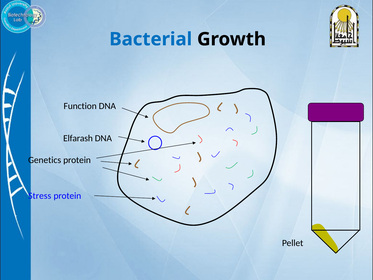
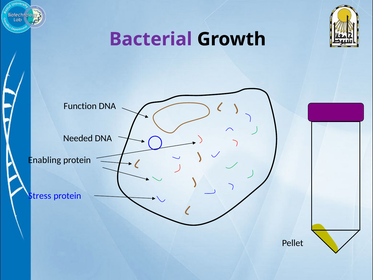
Bacterial colour: blue -> purple (151, 39)
Elfarash: Elfarash -> Needed (78, 138)
Genetics: Genetics -> Enabling (45, 160)
